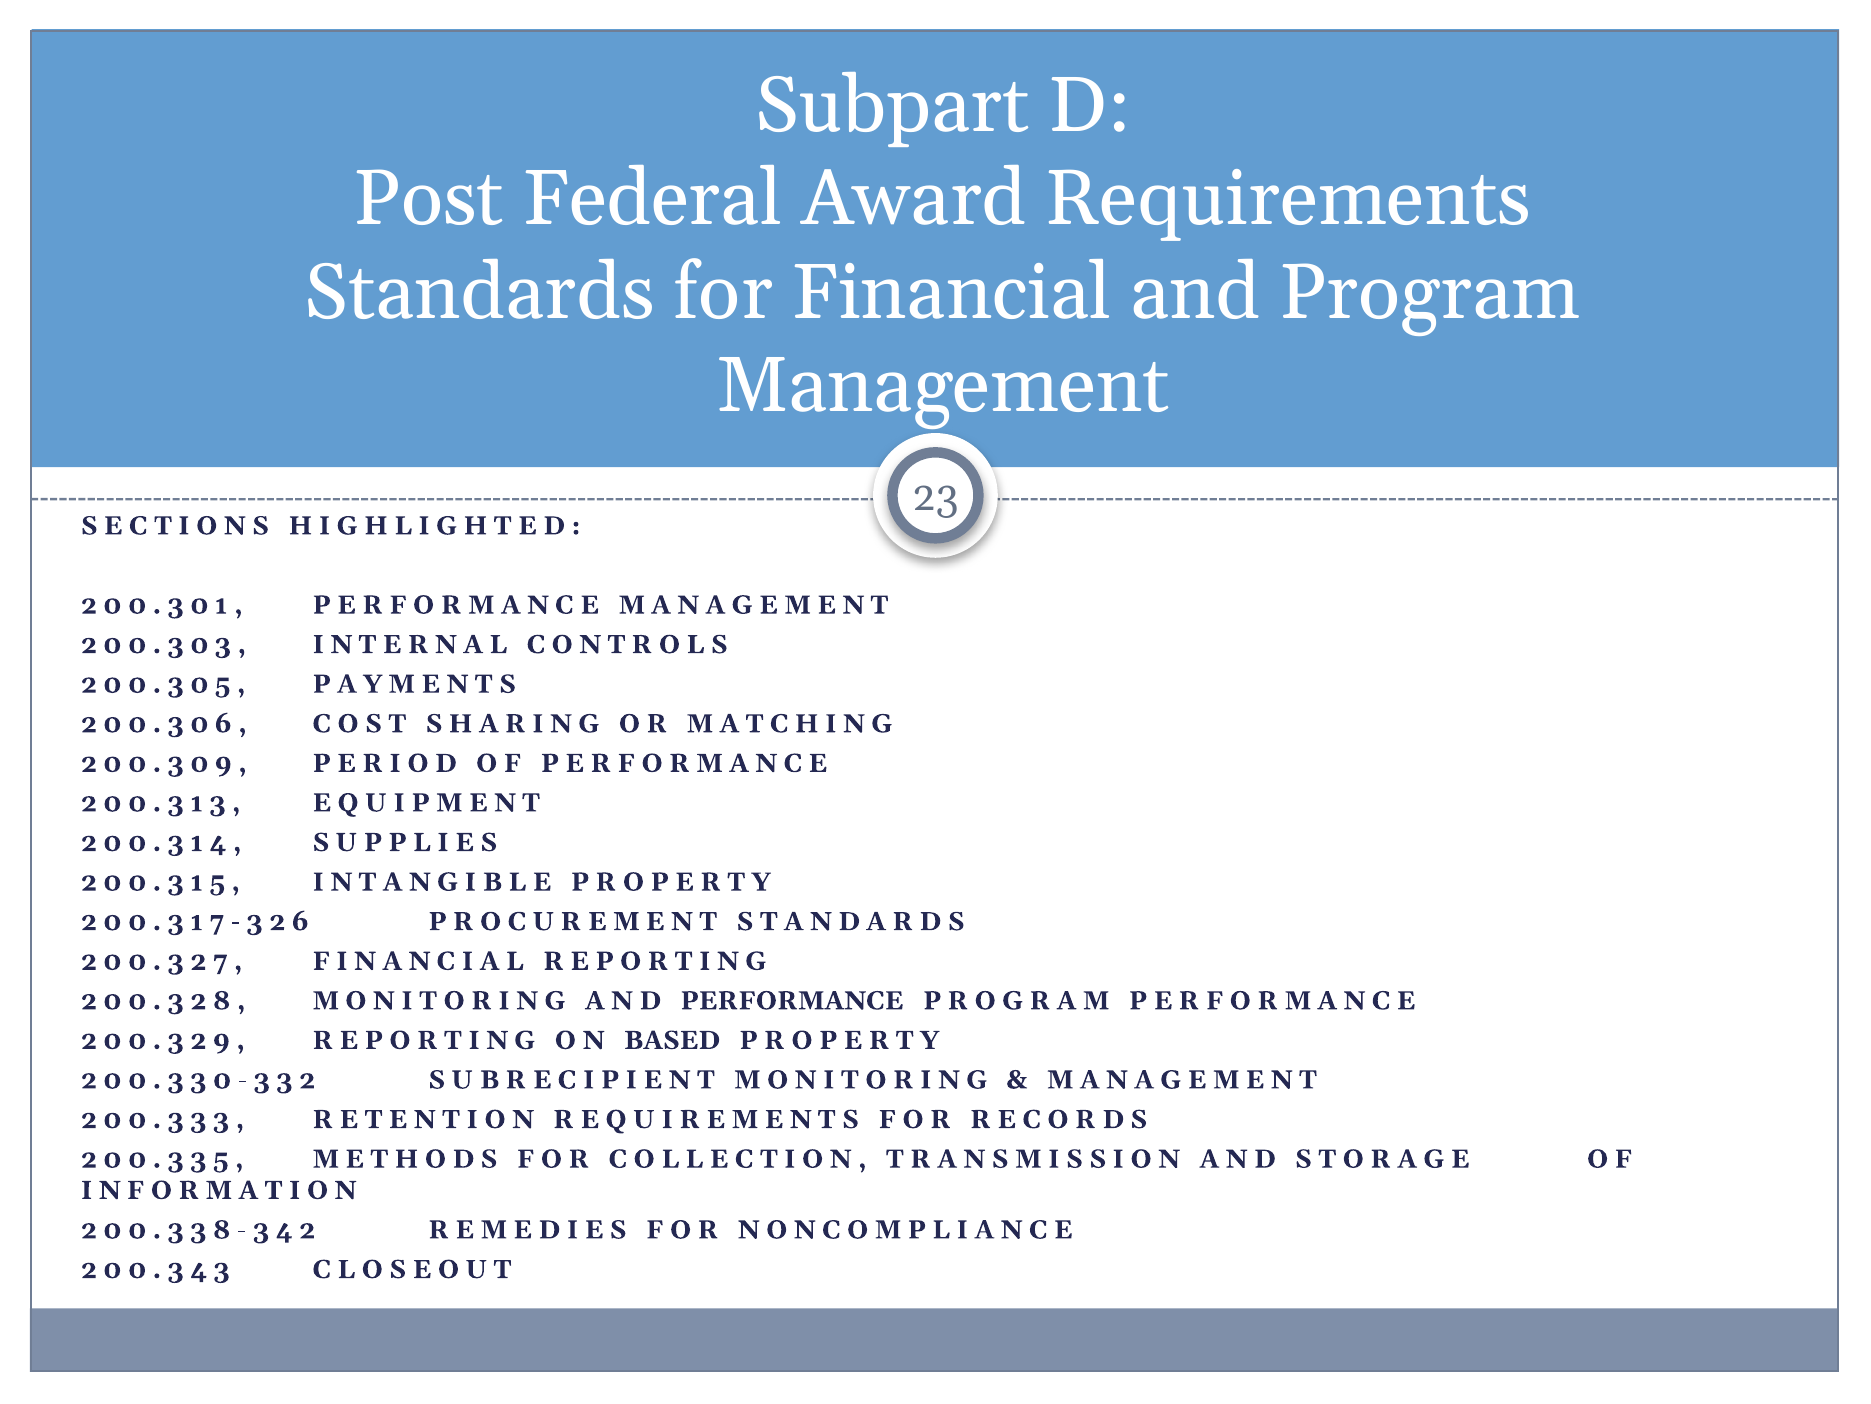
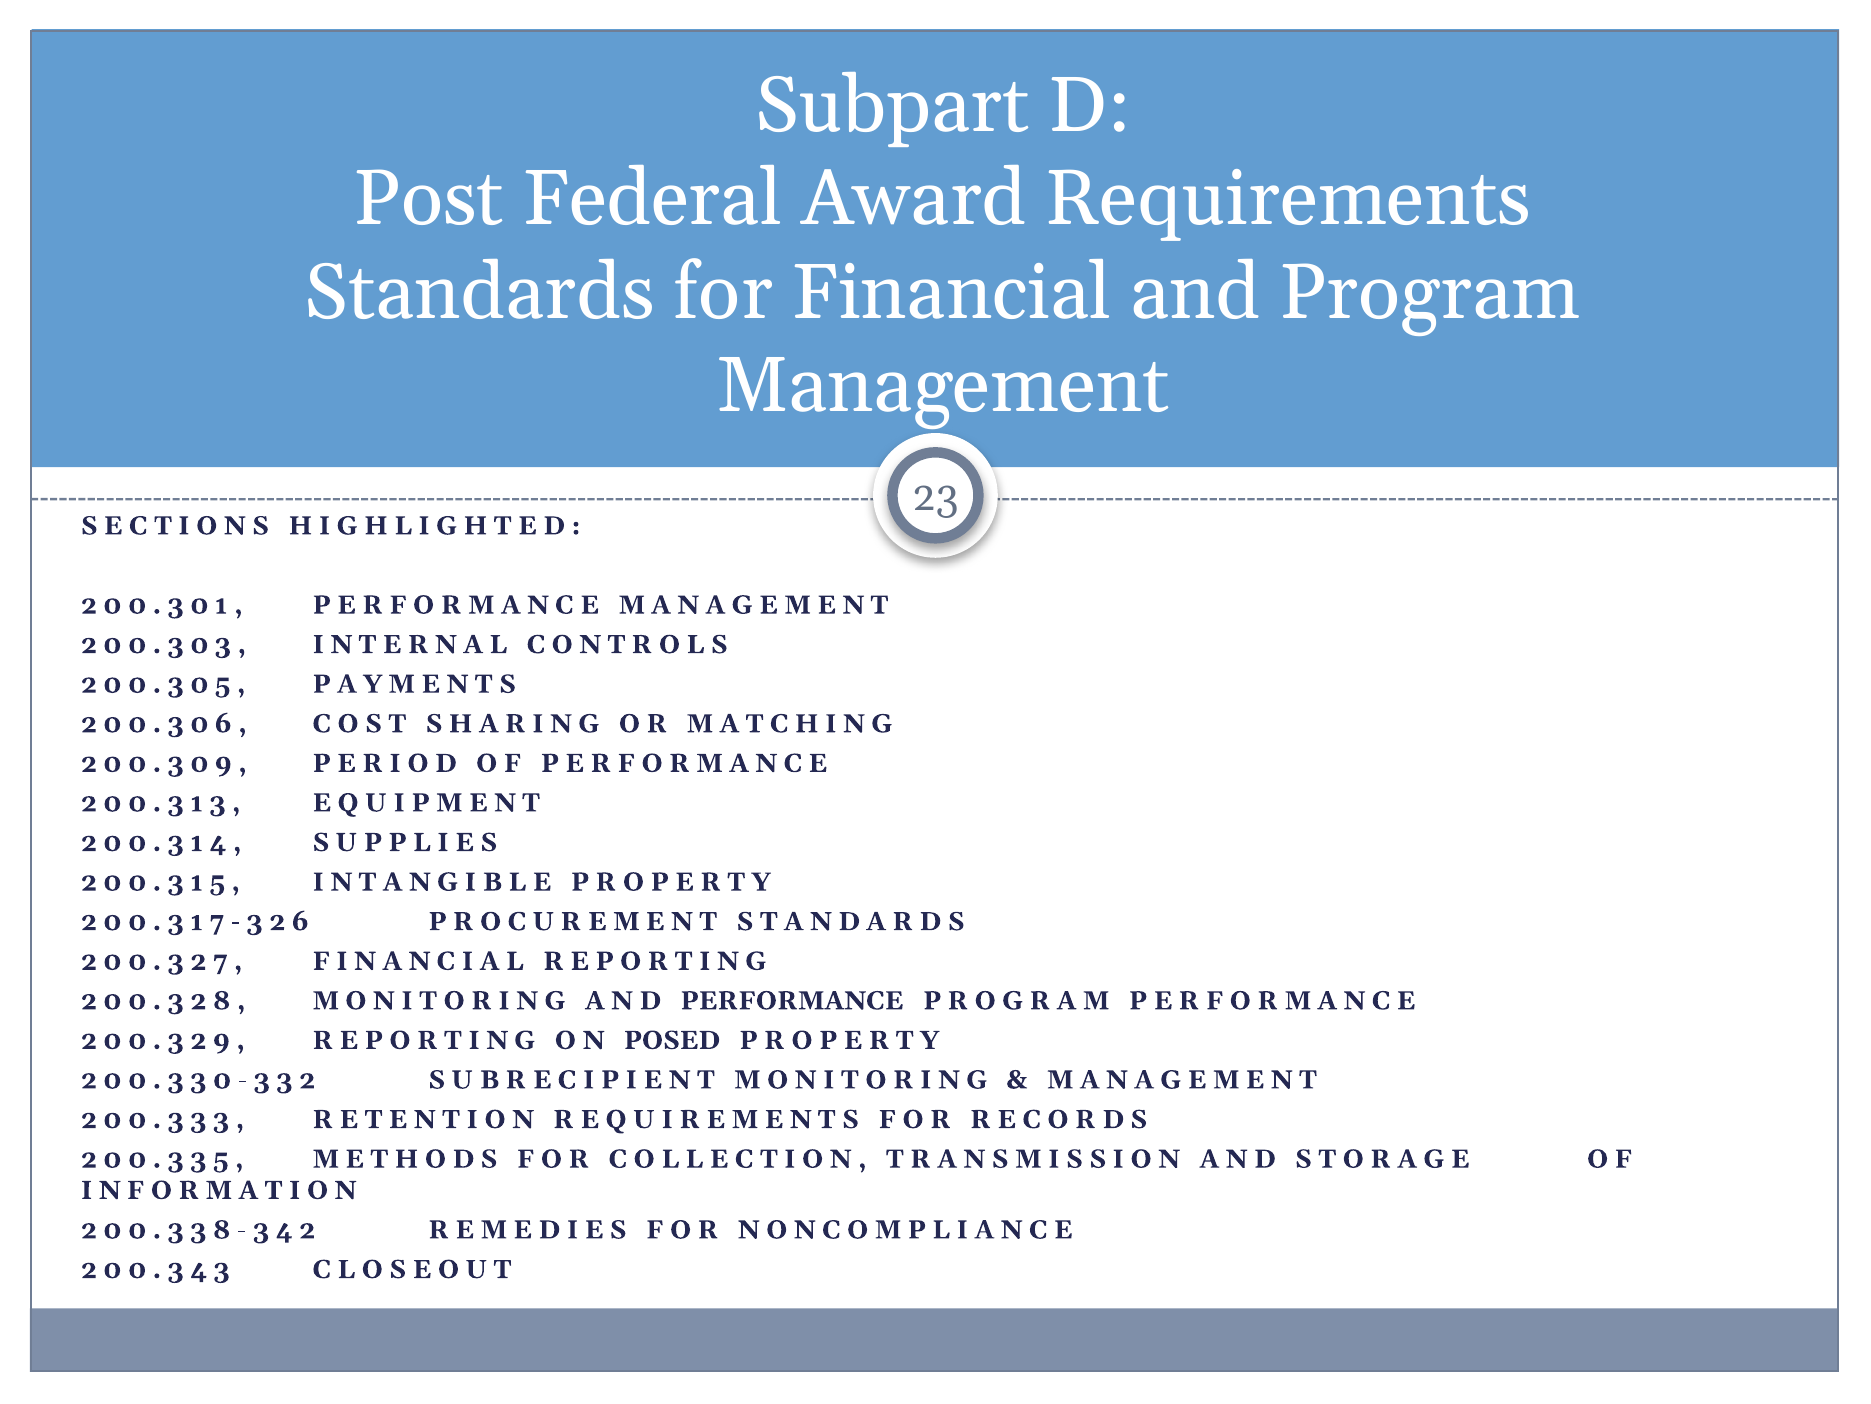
BASED: BASED -> POSED (672, 1040)
